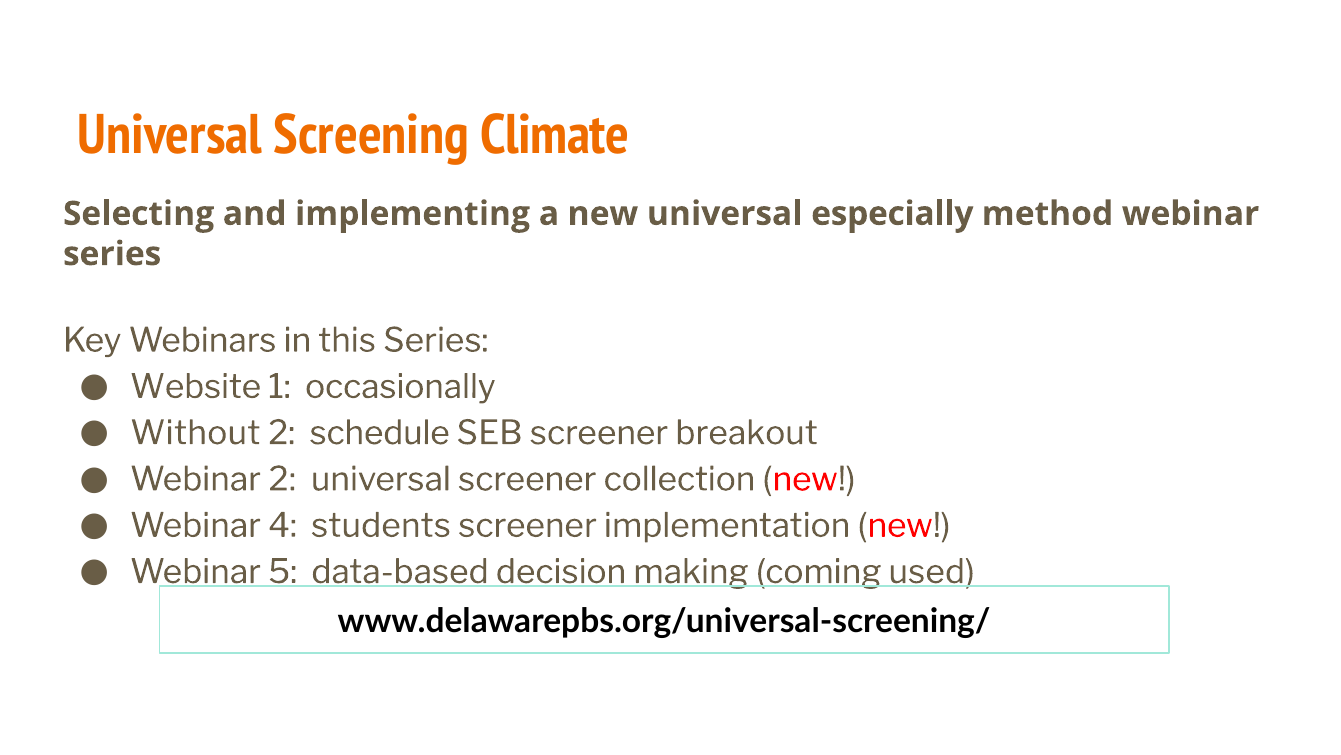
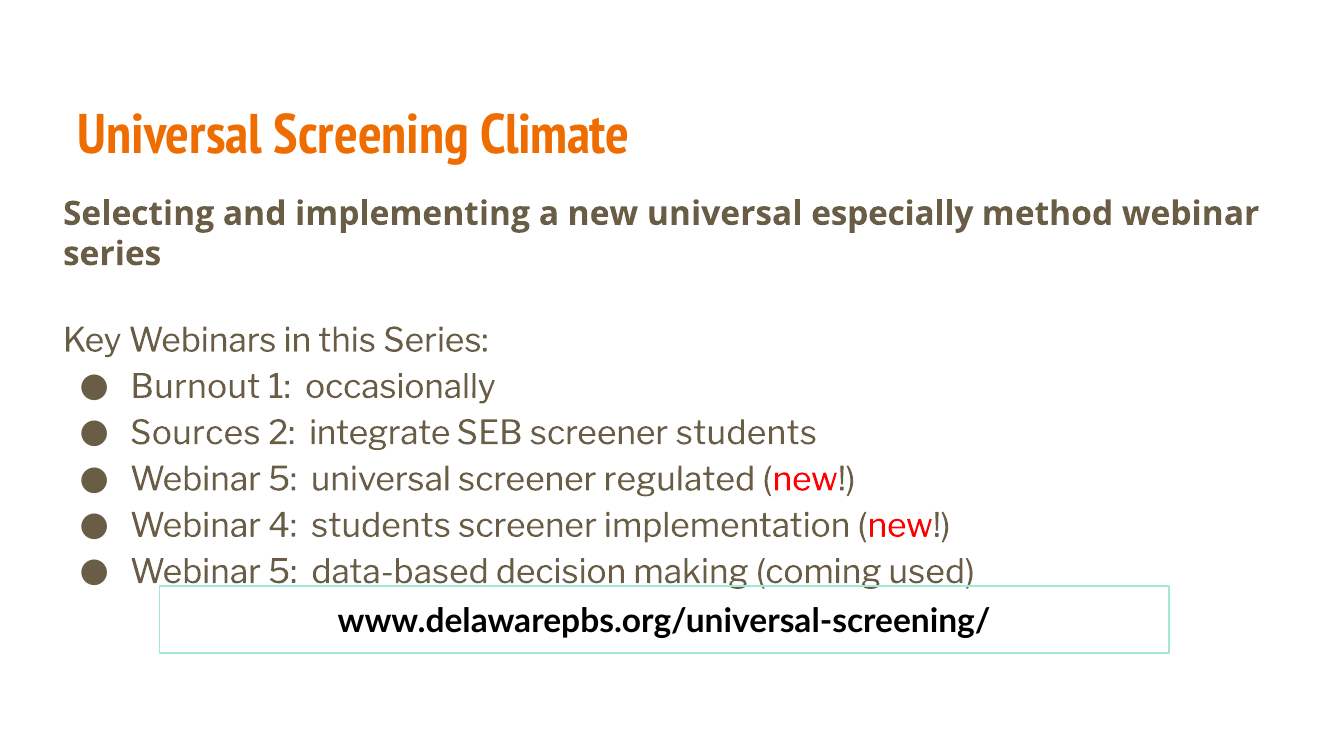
Website: Website -> Burnout (195, 386)
Without: Without -> Sources (195, 433)
schedule: schedule -> integrate (380, 433)
screener breakout: breakout -> students (746, 433)
2: 2 -> 5 (283, 479)
collection: collection -> regulated (679, 479)
